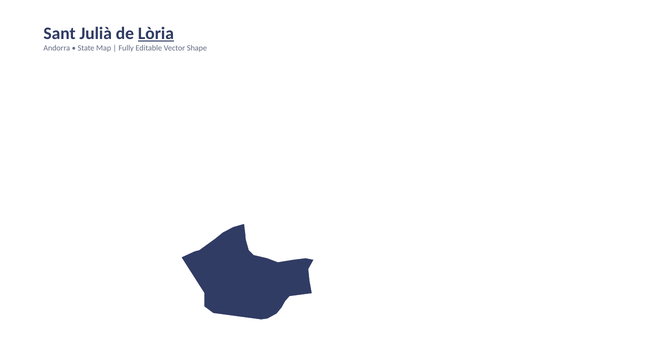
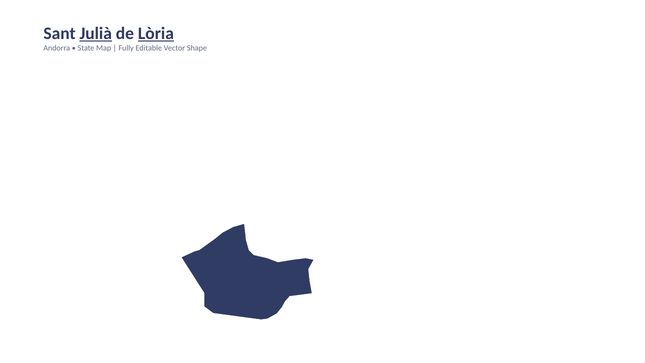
Julià underline: none -> present (96, 33)
